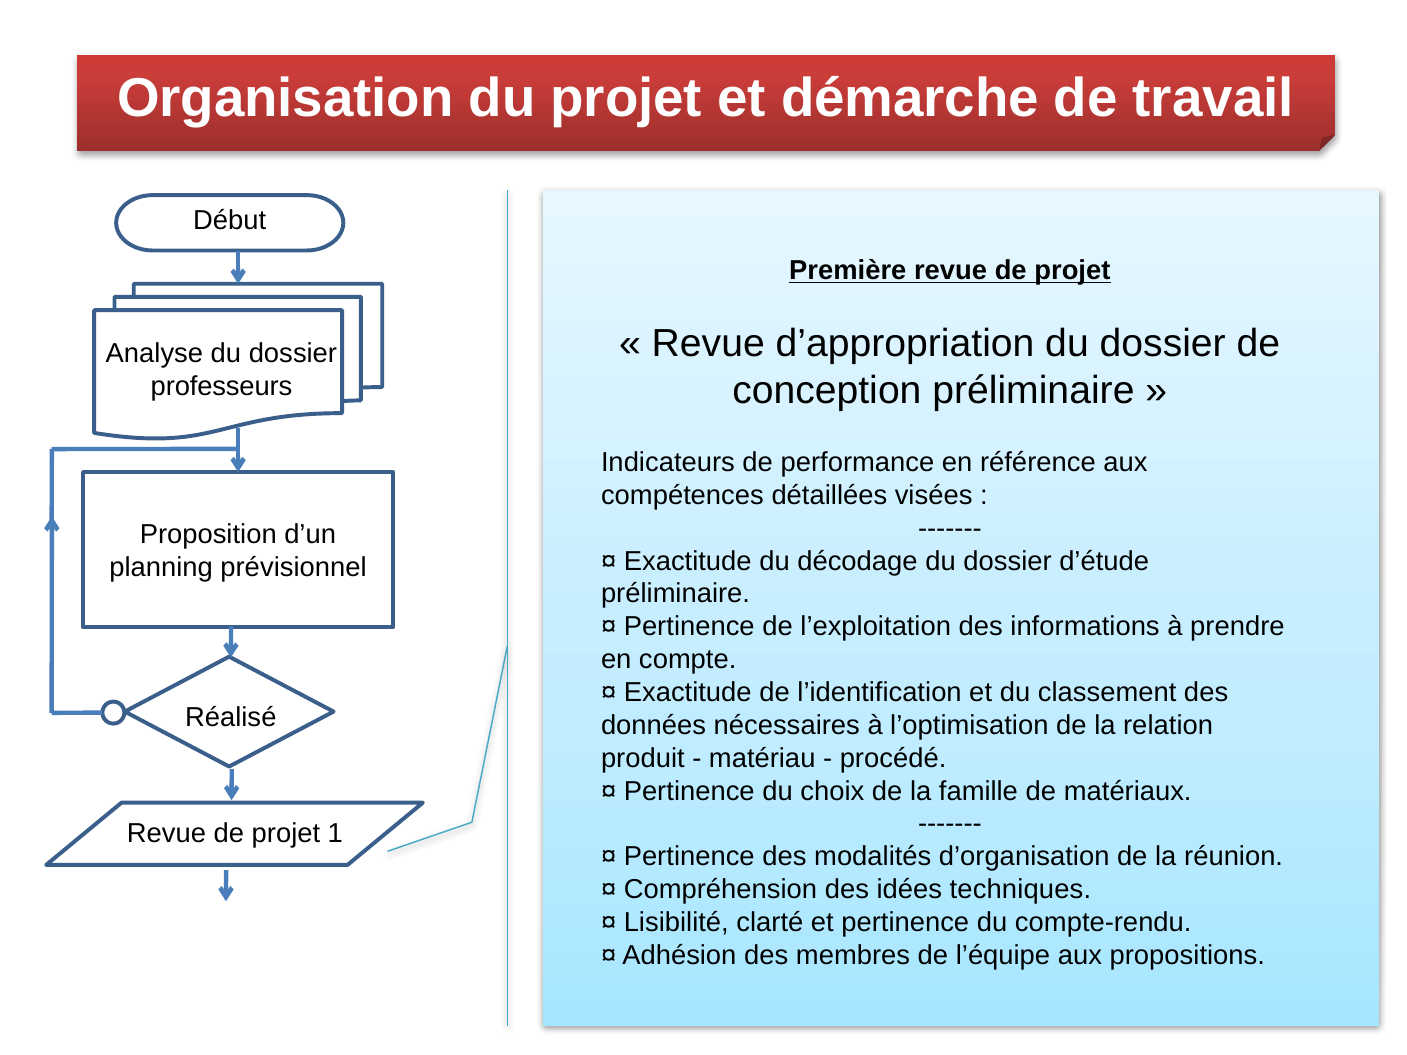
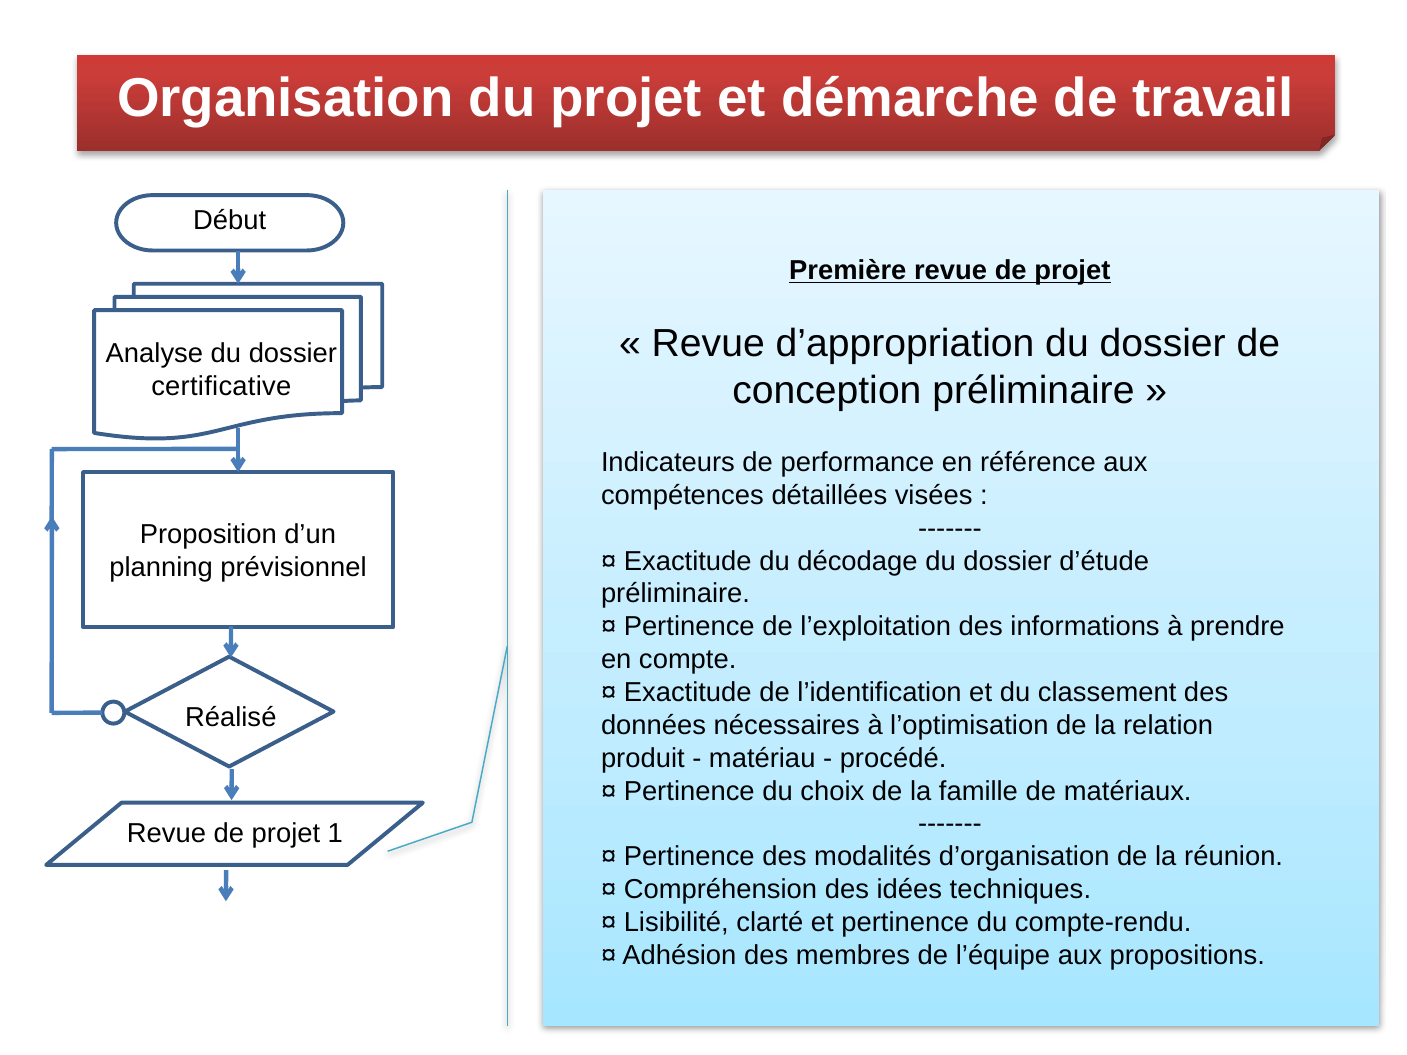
professeurs: professeurs -> certificative (221, 386)
